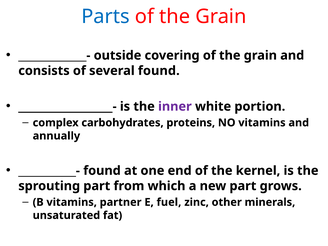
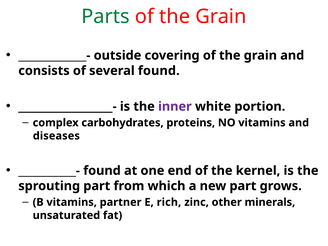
Parts colour: blue -> green (105, 16)
annually: annually -> diseases (56, 136)
fuel: fuel -> rich (169, 202)
